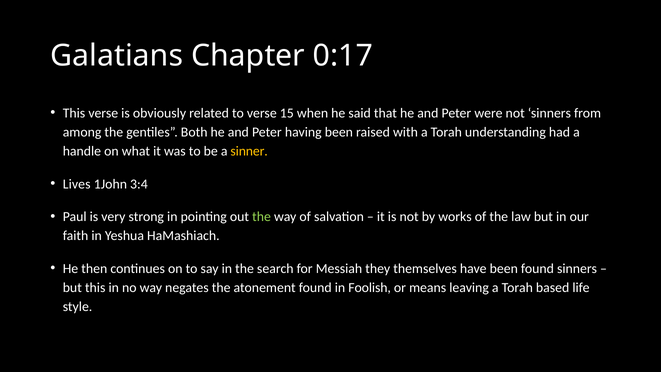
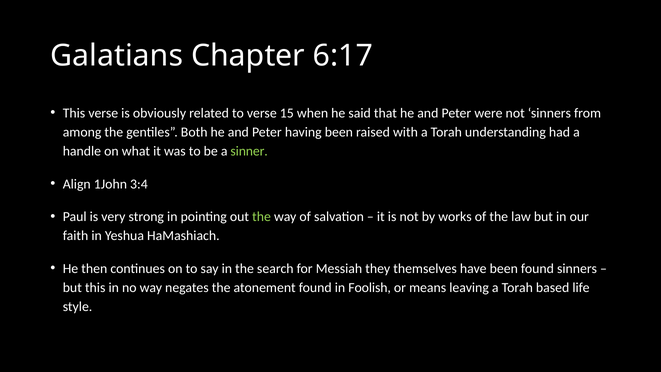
0:17: 0:17 -> 6:17 (343, 56)
sinner colour: yellow -> light green (249, 151)
Lives: Lives -> Align (77, 184)
